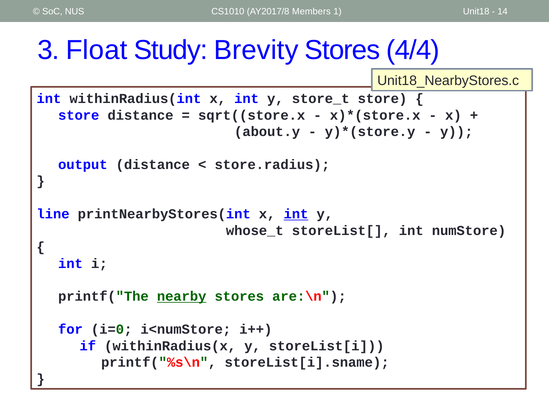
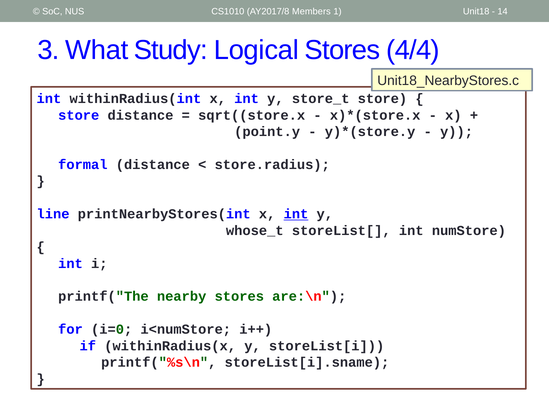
Float: Float -> What (97, 50)
Brevity: Brevity -> Logical (256, 50)
about.y: about.y -> point.y (267, 132)
output: output -> formal (83, 164)
nearby underline: present -> none (182, 296)
